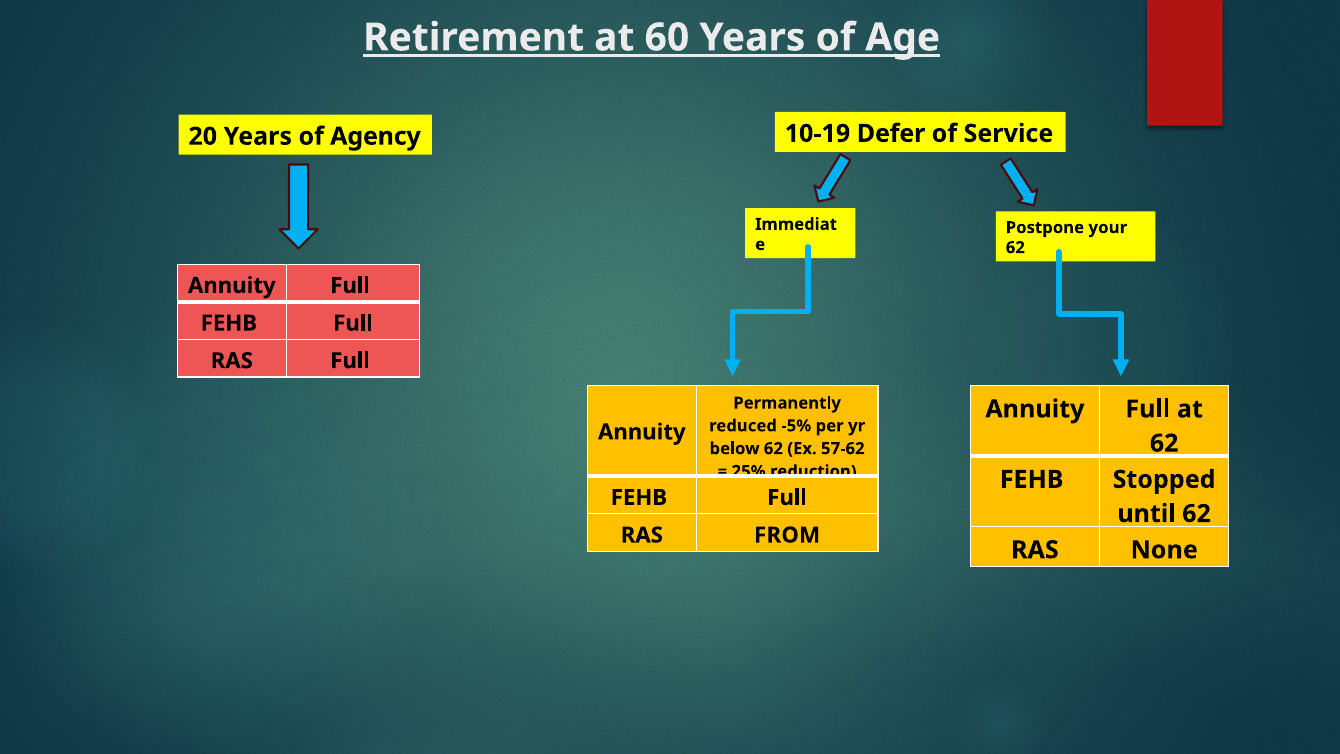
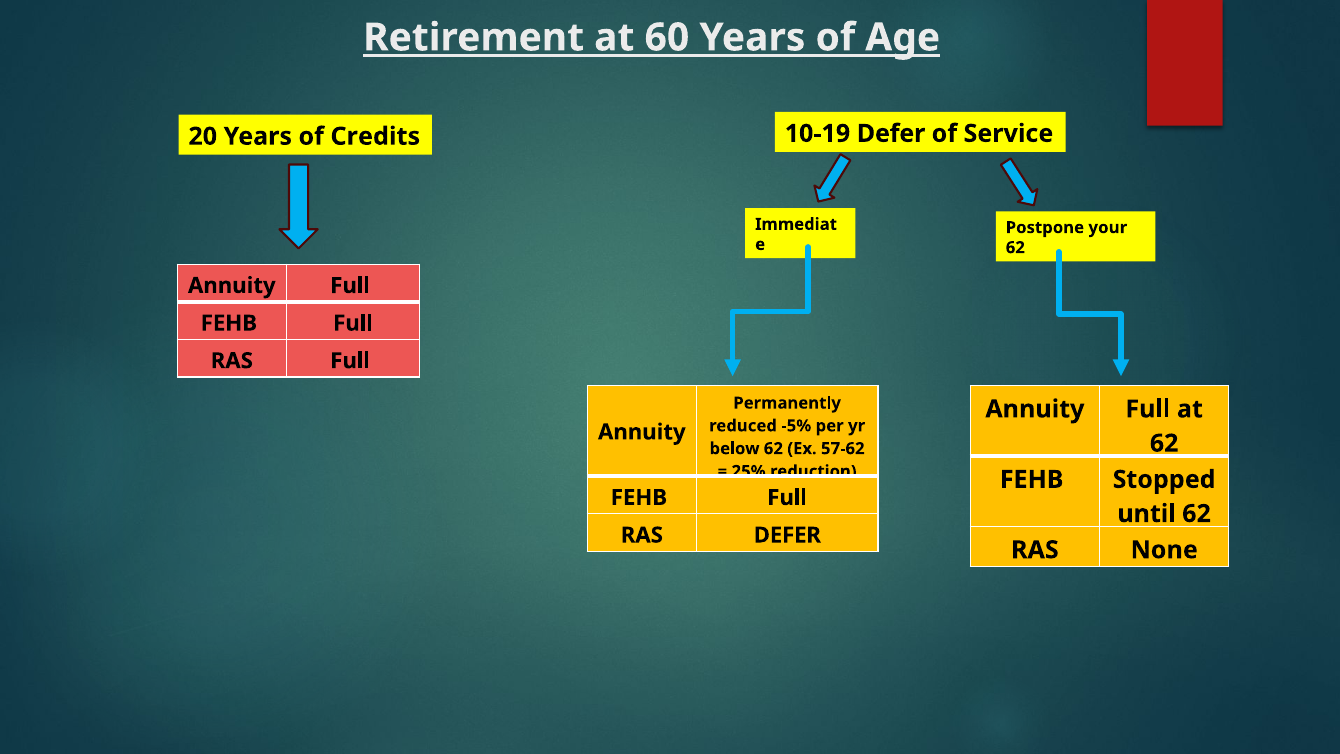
Agency: Agency -> Credits (375, 136)
RAS FROM: FROM -> DEFER (787, 535)
